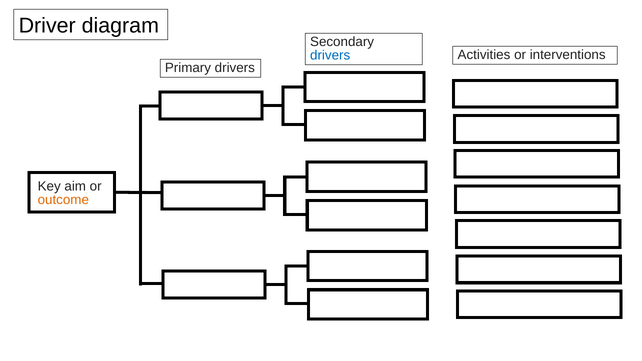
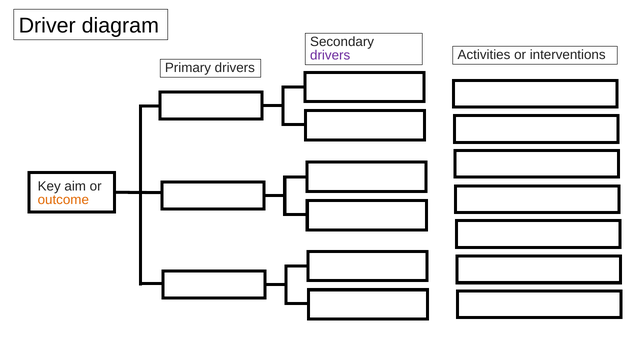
drivers colour: blue -> purple (330, 55)
